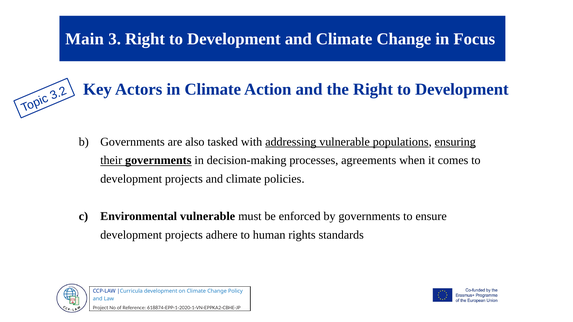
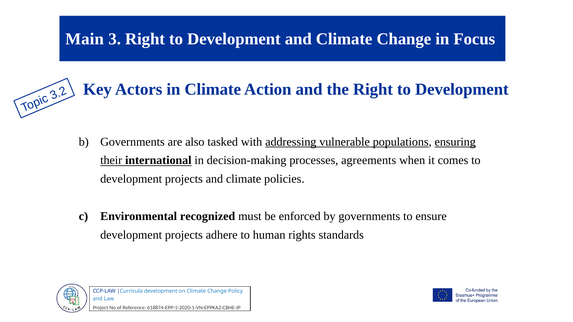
their governments: governments -> international (158, 161)
Environmental vulnerable: vulnerable -> recognized (208, 216)
